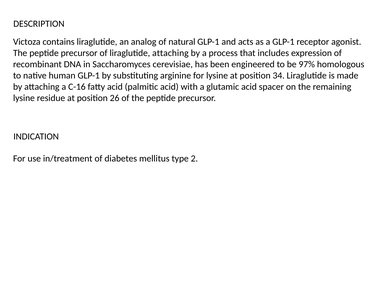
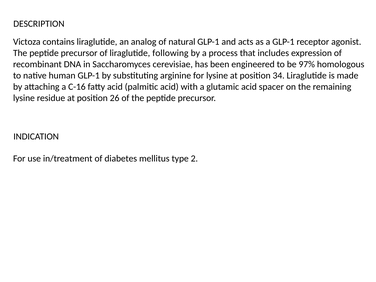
liraglutide attaching: attaching -> following (170, 53)
